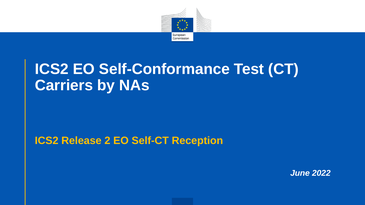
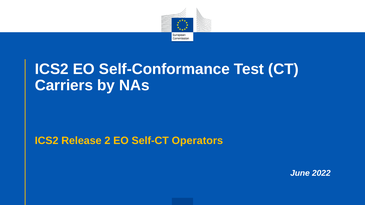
Reception: Reception -> Operators (197, 141)
